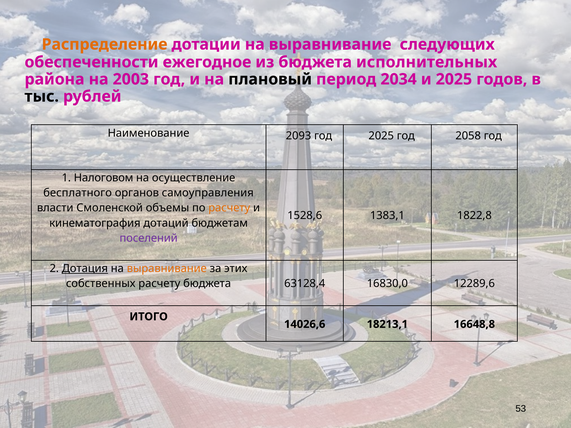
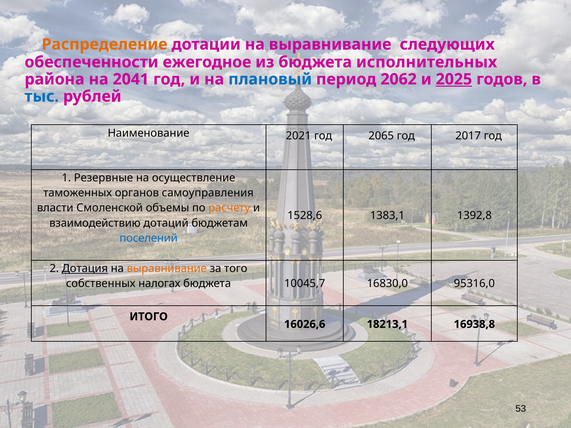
2003: 2003 -> 2041 (131, 79)
плановый colour: black -> blue (270, 79)
2034: 2034 -> 2062 (399, 79)
2025 underline: none -> present (454, 79)
тыс colour: black -> blue (42, 96)
2093: 2093 -> 2021 (299, 136)
год 2025: 2025 -> 2065 (381, 136)
2058: 2058 -> 2017 (468, 136)
Налоговом: Налоговом -> Резервные (103, 178)
бесплатного: бесплатного -> таможенных (78, 193)
1822,8: 1822,8 -> 1392,8 (474, 216)
кинематография: кинематография -> взаимодействию (95, 223)
поселений colour: purple -> blue (149, 238)
этих: этих -> того (236, 269)
собственных расчету: расчету -> налогах (159, 284)
63128,4: 63128,4 -> 10045,7 (305, 284)
12289,6: 12289,6 -> 95316,0 (474, 284)
14026,6: 14026,6 -> 16026,6 (305, 324)
16648,8: 16648,8 -> 16938,8 (474, 324)
